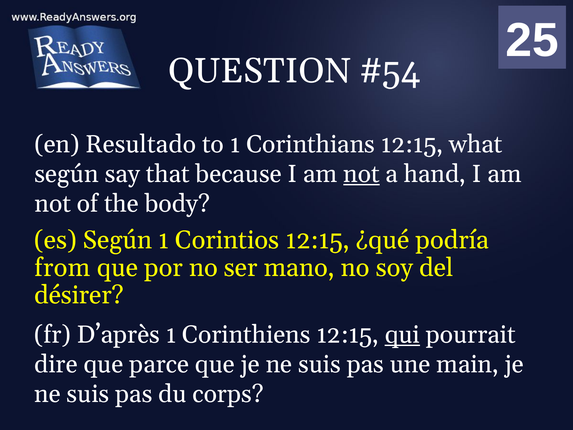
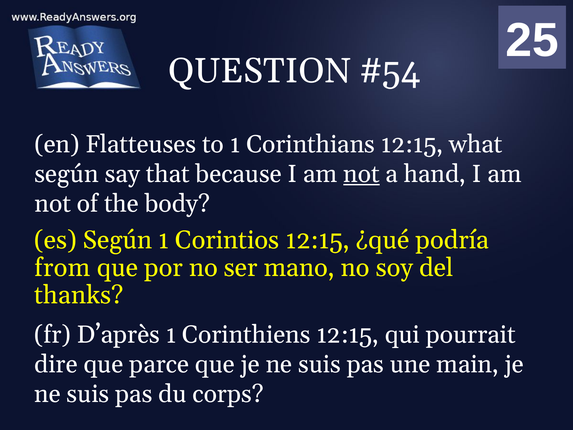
Resultado: Resultado -> Flatteuses (141, 144)
désirer: désirer -> thanks (79, 295)
qui underline: present -> none (402, 335)
